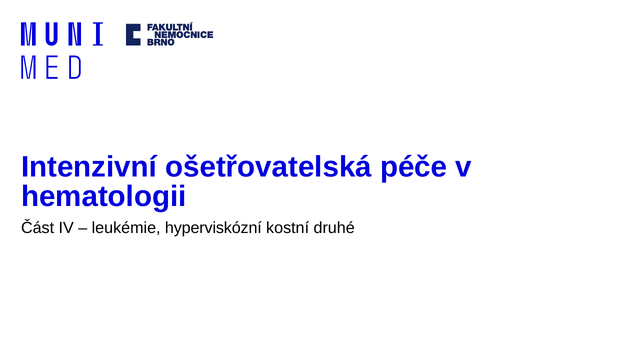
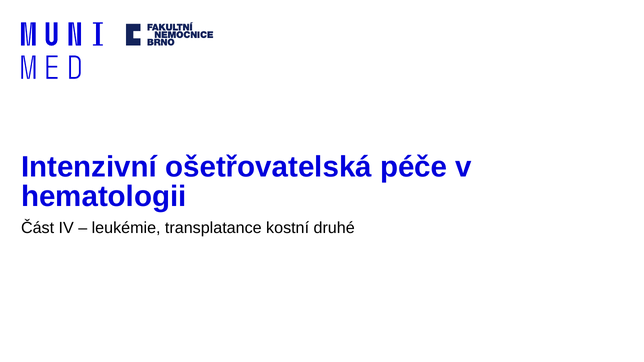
hyperviskózní: hyperviskózní -> transplatance (213, 228)
